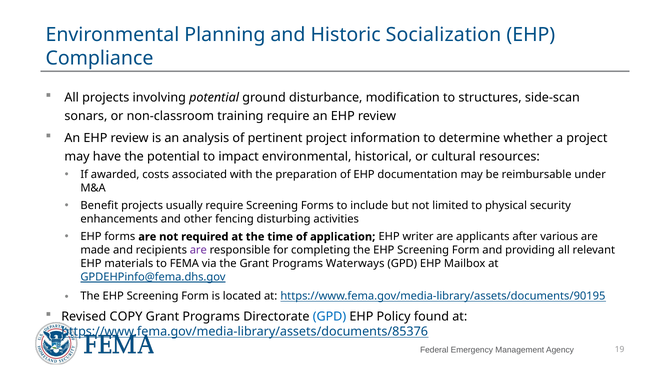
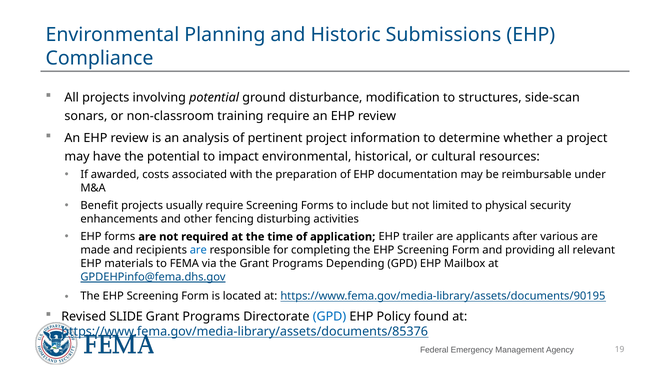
Socialization: Socialization -> Submissions (443, 35)
writer: writer -> trailer (418, 237)
are colour: purple -> blue (198, 250)
Waterways: Waterways -> Depending (355, 263)
COPY: COPY -> SLIDE (126, 316)
